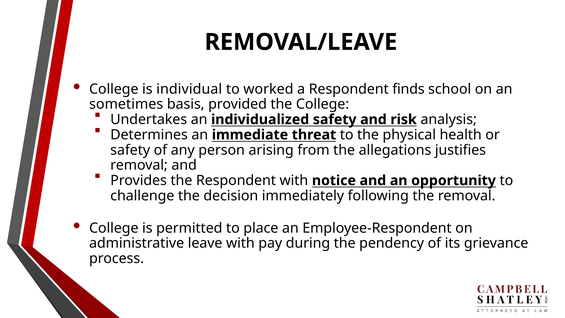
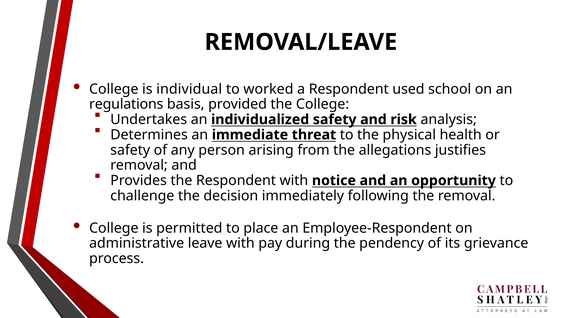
finds: finds -> used (408, 89)
sometimes: sometimes -> regulations (126, 104)
